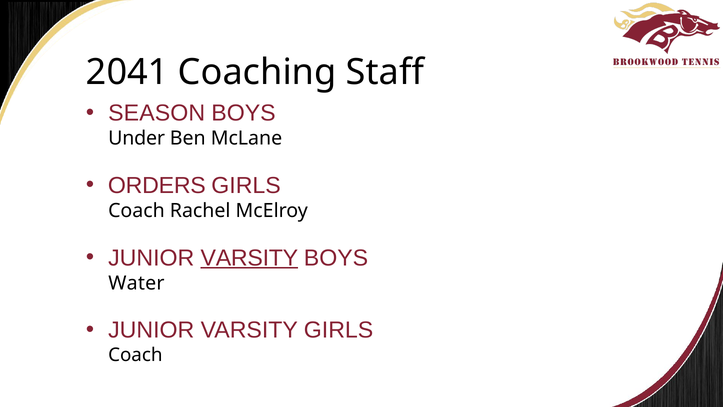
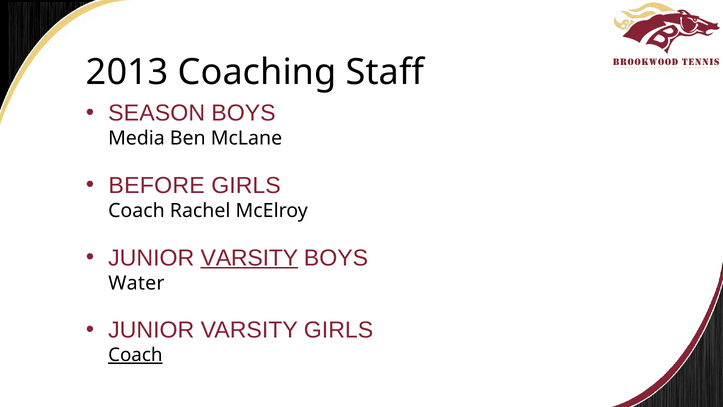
2041: 2041 -> 2013 (127, 72)
Under: Under -> Media (137, 138)
ORDERS: ORDERS -> BEFORE (157, 185)
Coach underline: none -> present (135, 355)
